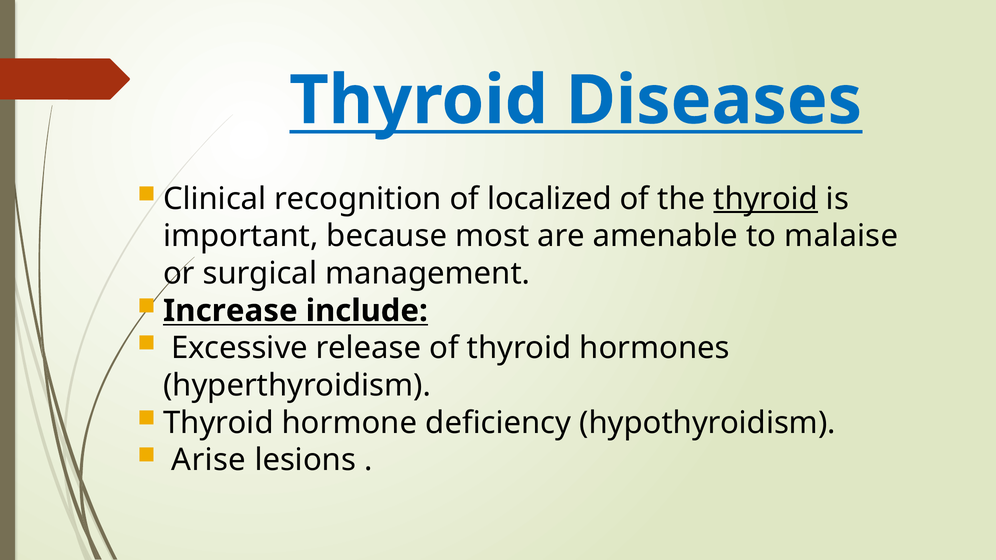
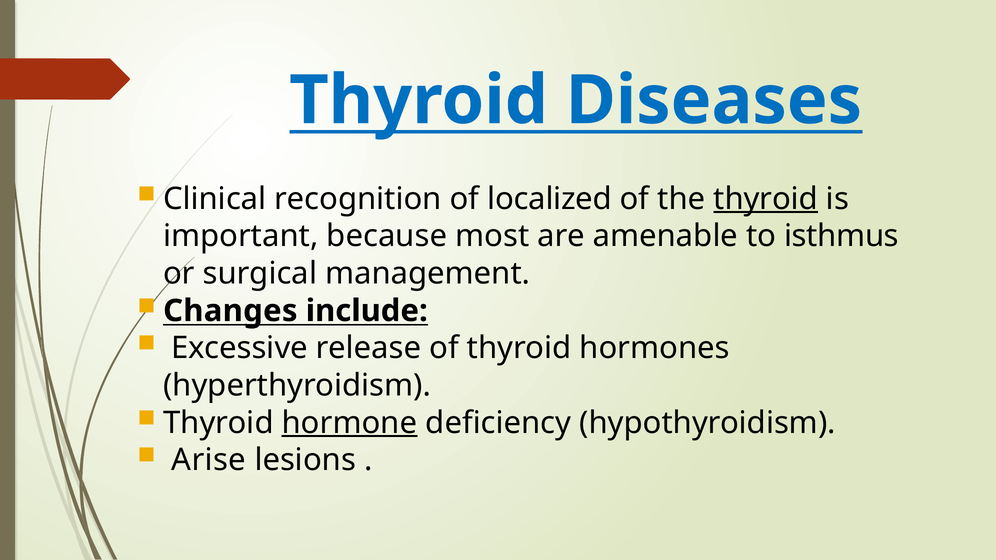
malaise: malaise -> isthmus (841, 236)
Increase: Increase -> Changes (230, 311)
hormone underline: none -> present (349, 423)
